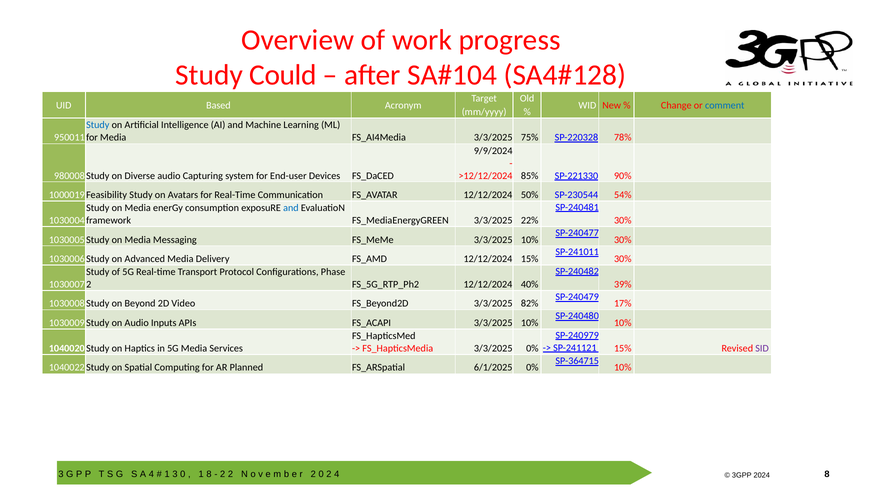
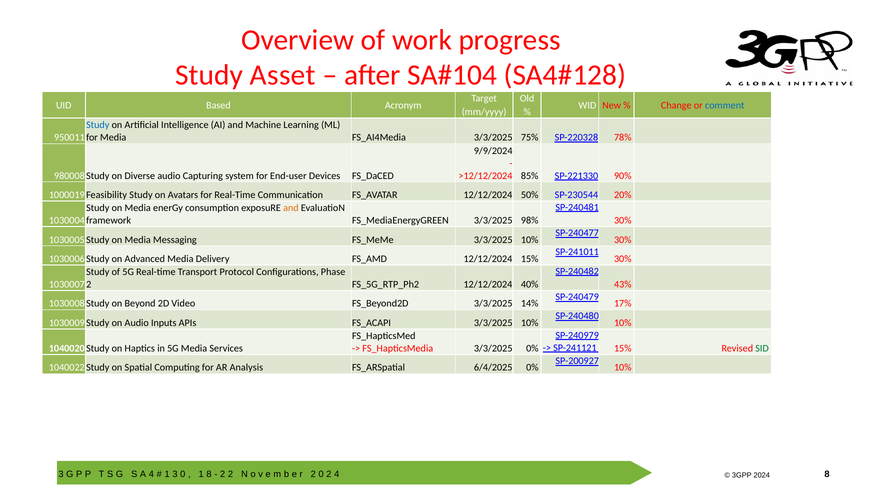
Could: Could -> Asset (283, 75)
54%: 54% -> 20% (623, 195)
and colour: blue -> orange (291, 208)
22%: 22% -> 98% (530, 221)
39%: 39% -> 43% (623, 285)
82%: 82% -> 14% (530, 304)
SID colour: purple -> green (762, 349)
SP-364715: SP-364715 -> SP-200927 (577, 361)
Planned: Planned -> Analysis (246, 368)
6/1/2025: 6/1/2025 -> 6/4/2025 (493, 368)
